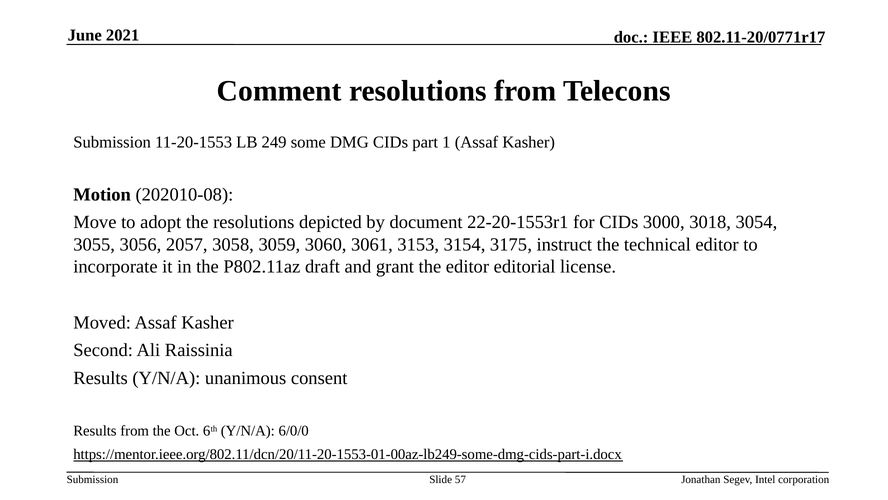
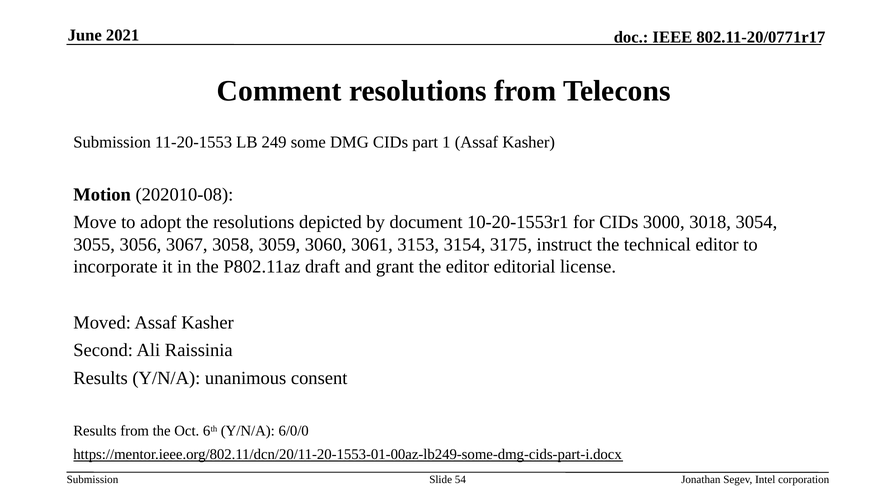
22-20-1553r1: 22-20-1553r1 -> 10-20-1553r1 (518, 222)
2057: 2057 -> 3067 (187, 244)
57: 57 -> 54 (460, 479)
